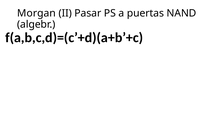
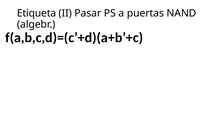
Morgan: Morgan -> Etiqueta (37, 13)
